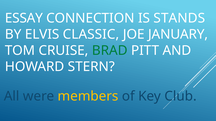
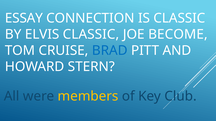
IS STANDS: STANDS -> CLASSIC (179, 18)
JANUARY: JANUARY -> BECOME (178, 34)
BRAD colour: green -> blue (110, 51)
